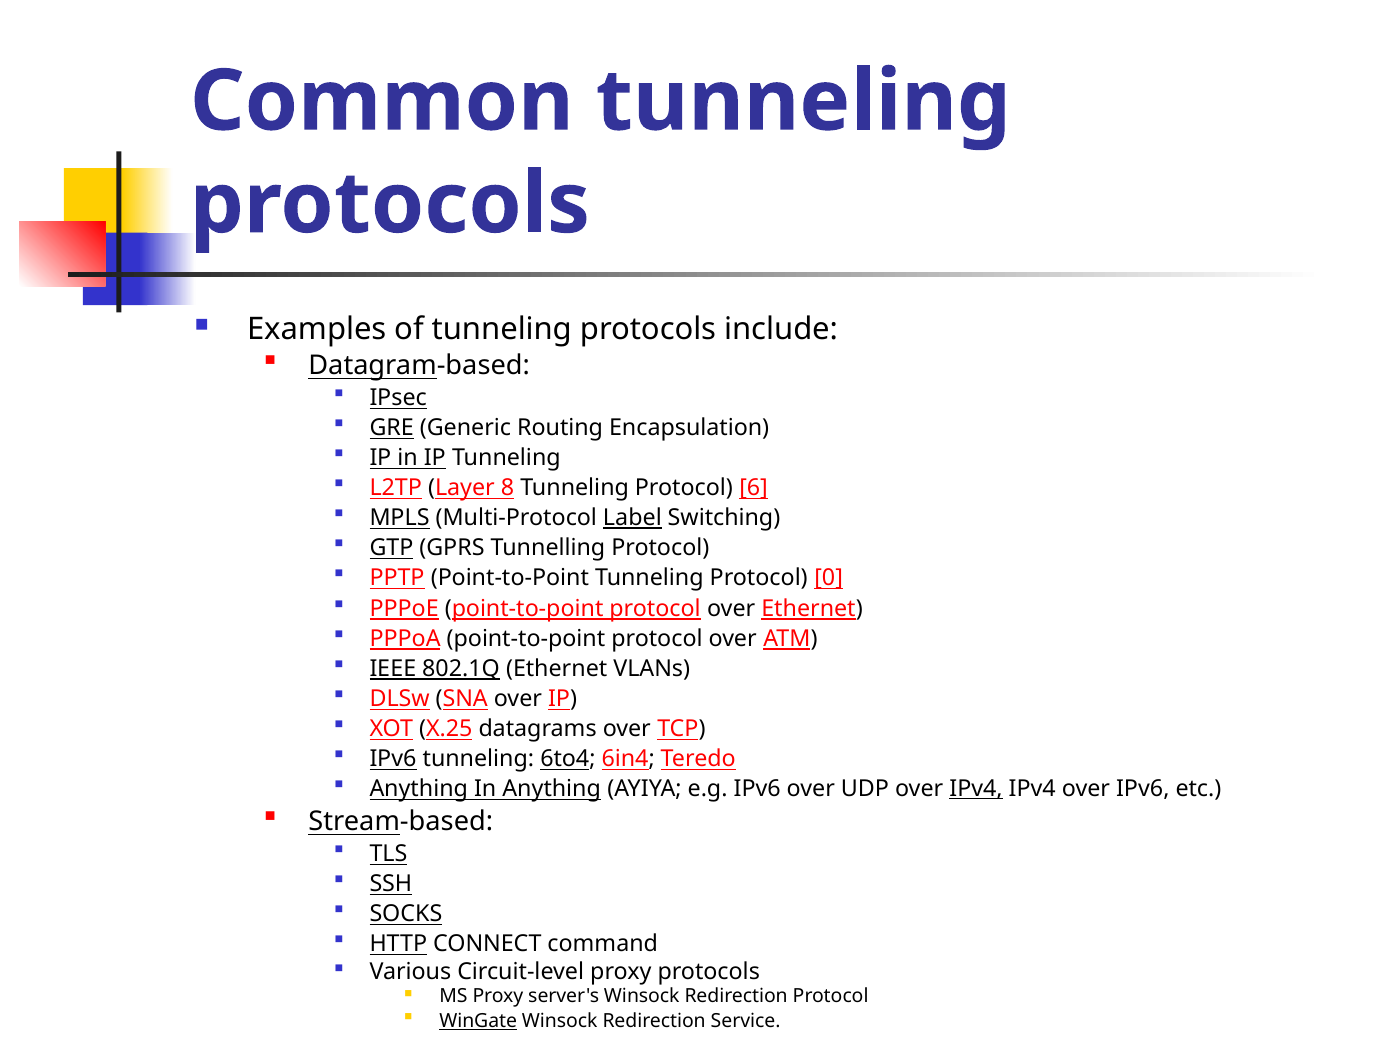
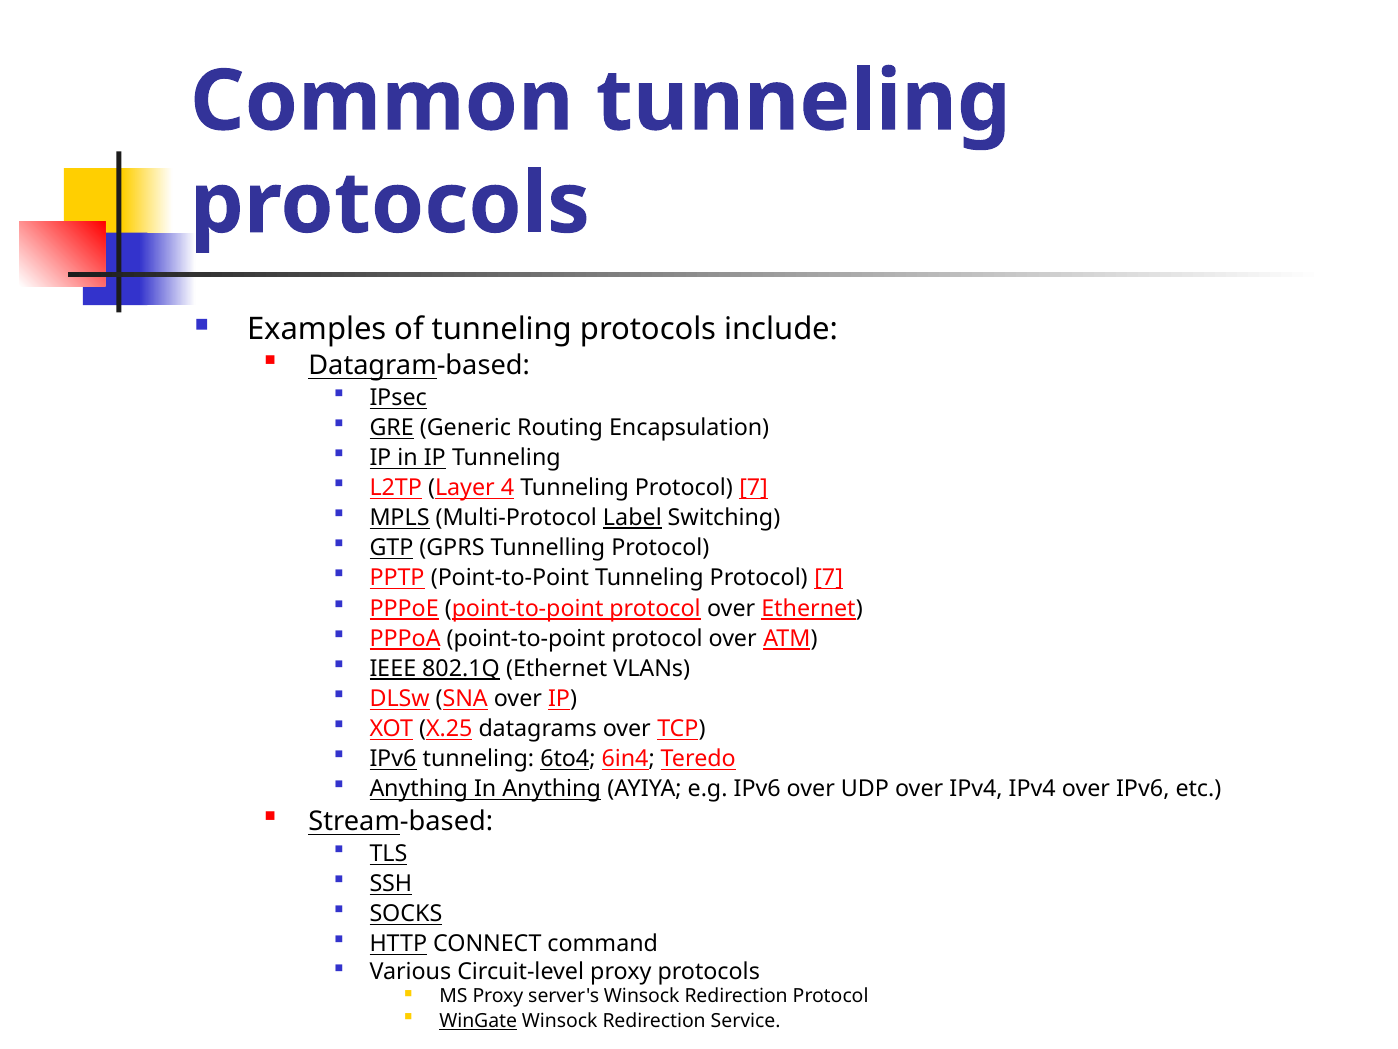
8: 8 -> 4 (508, 488)
6: 6 -> 7 (754, 488)
Point-to-Point Tunneling Protocol 0: 0 -> 7 (829, 578)
IPv4 underline: present -> none (976, 788)
